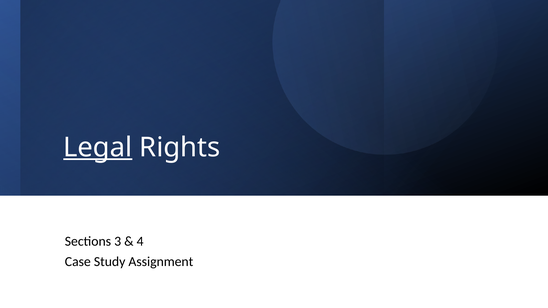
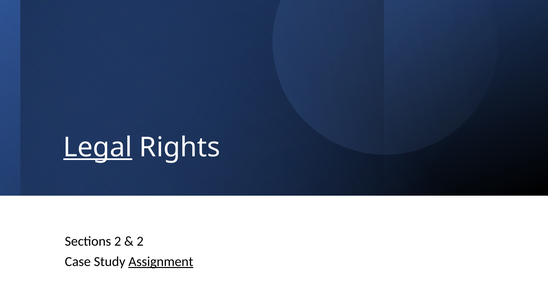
Sections 3: 3 -> 2 (118, 241)
4: 4 -> 2 (140, 241)
Assignment underline: none -> present (161, 262)
